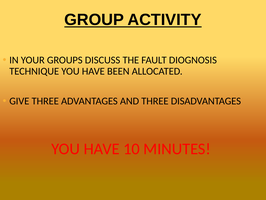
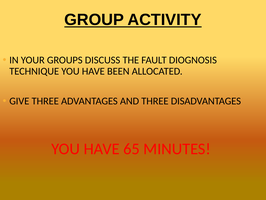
10: 10 -> 65 (131, 149)
